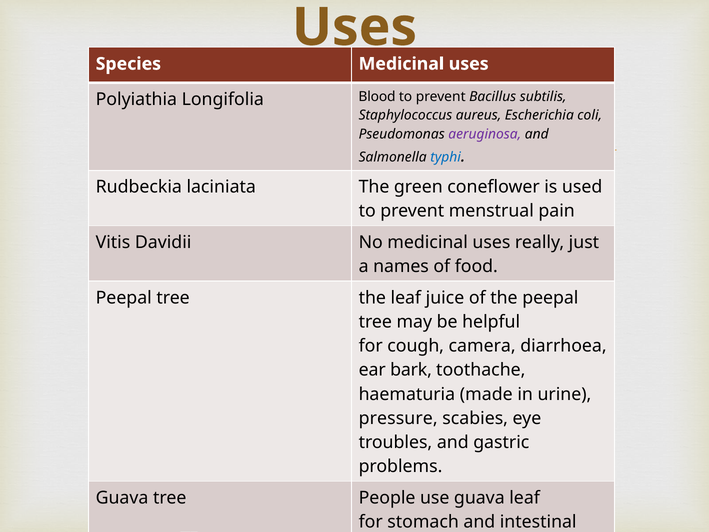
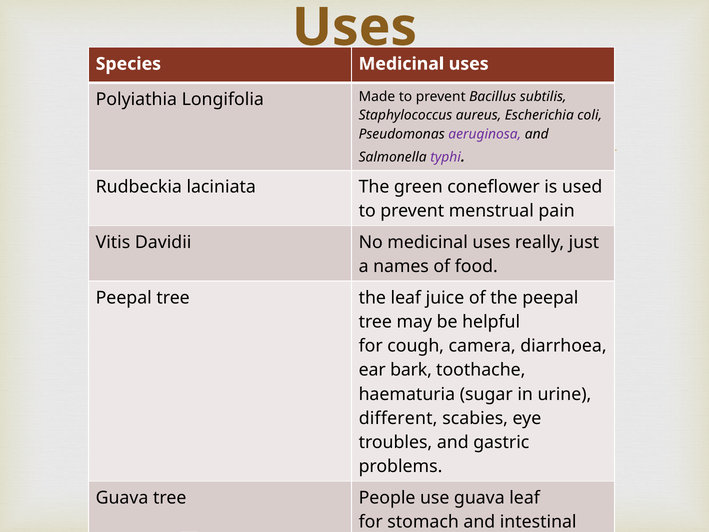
Longifolia Blood: Blood -> Made (377, 96)
typhi colour: blue -> purple (446, 157)
made: made -> sugar (486, 394)
pressure: pressure -> different (398, 418)
